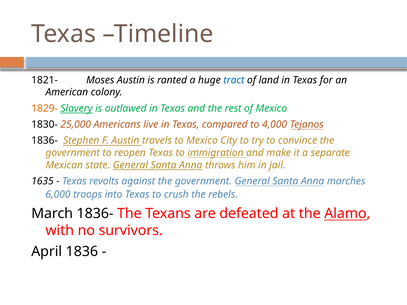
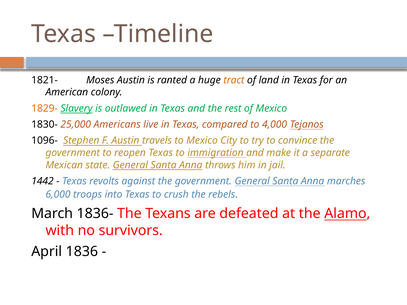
tract colour: blue -> orange (234, 80)
1836-: 1836- -> 1096- (45, 141)
1635: 1635 -> 1442 (42, 181)
